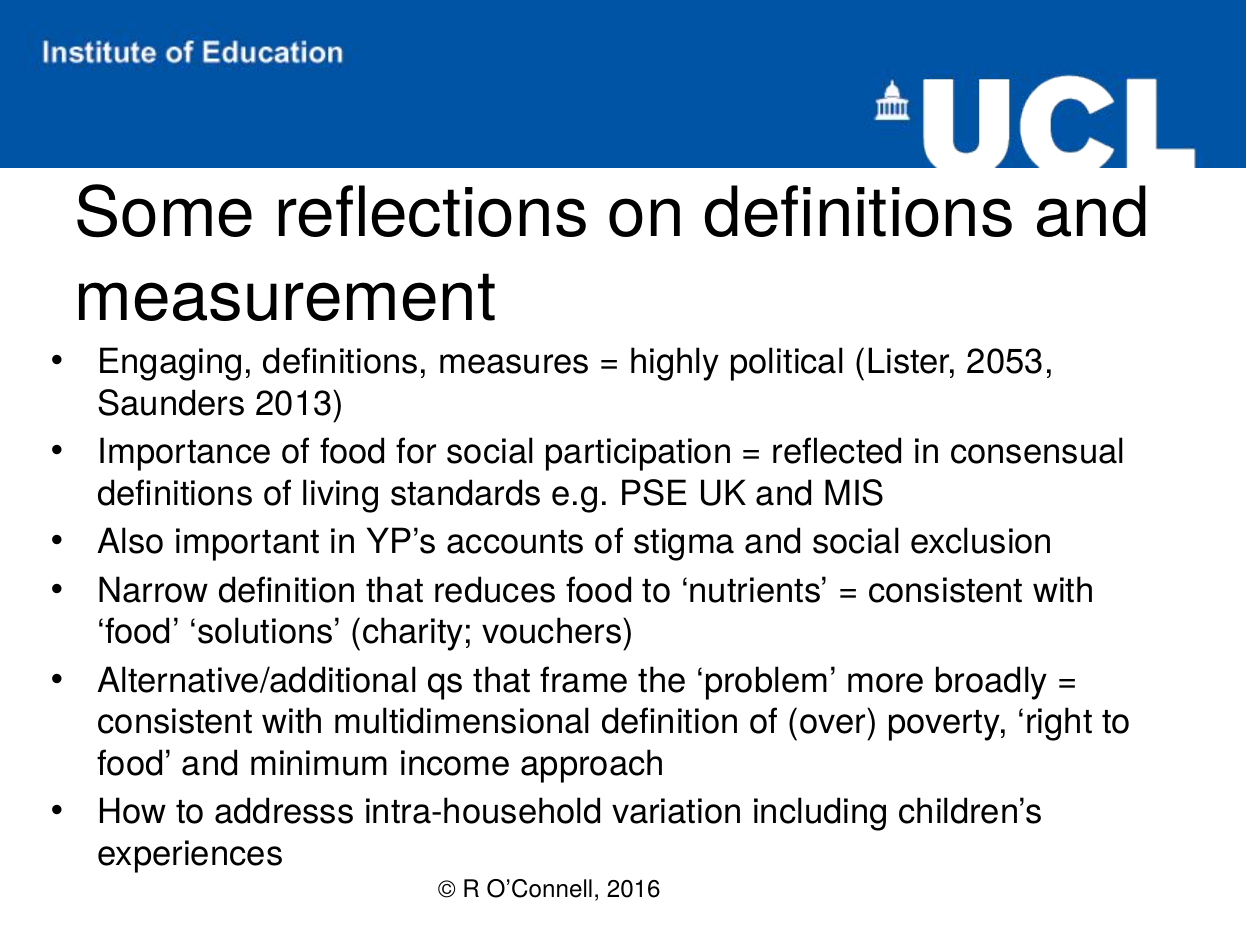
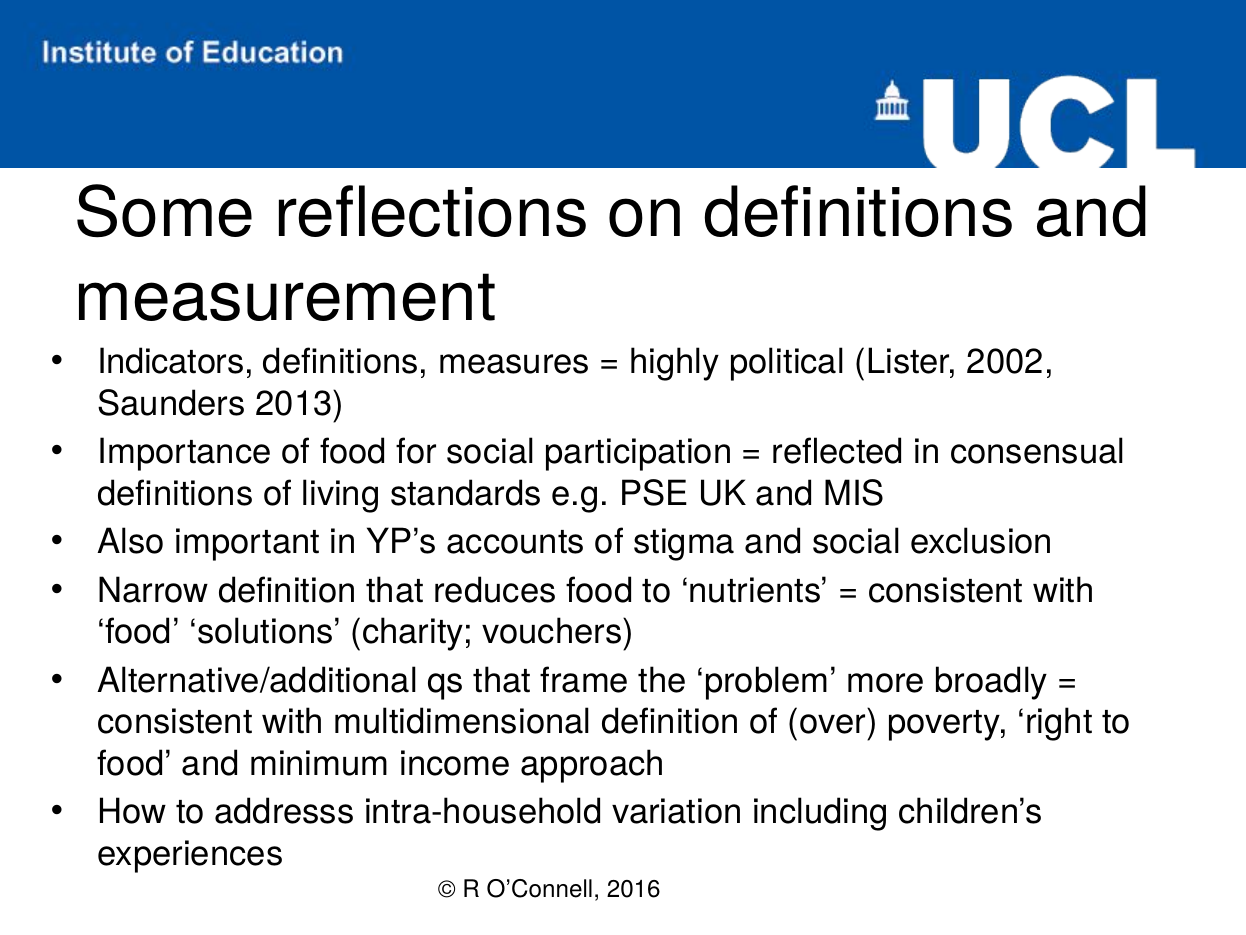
Engaging: Engaging -> Indicators (176, 362)
2053: 2053 -> 2002 (1010, 362)
